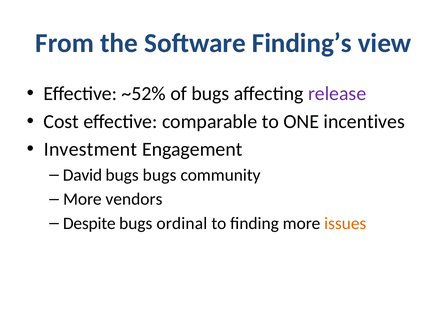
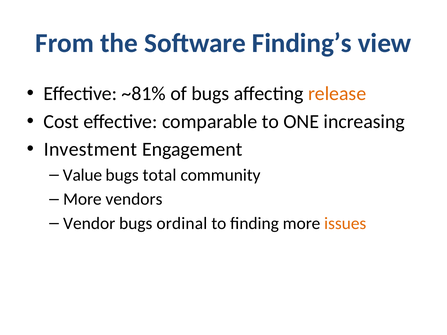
~52%: ~52% -> ~81% (144, 94)
release colour: purple -> orange (337, 94)
incentives: incentives -> increasing (364, 122)
David: David -> Value (82, 175)
bugs bugs: bugs -> total (160, 175)
Despite: Despite -> Vendor (89, 224)
